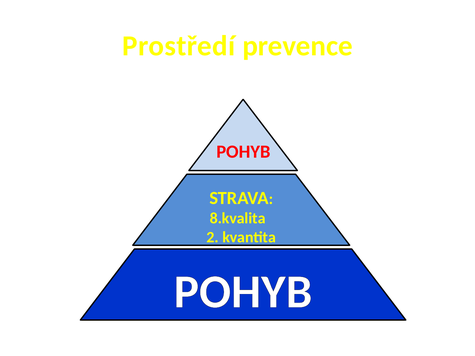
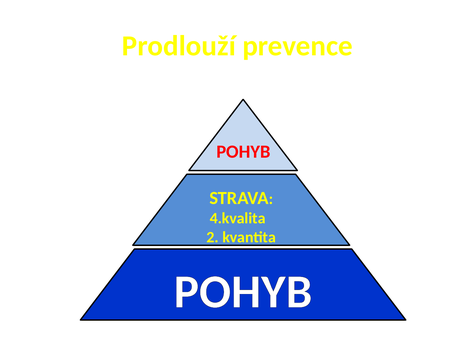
Prostředí: Prostředí -> Prodlouží (179, 46)
8.kvalita: 8.kvalita -> 4.kvalita (238, 218)
